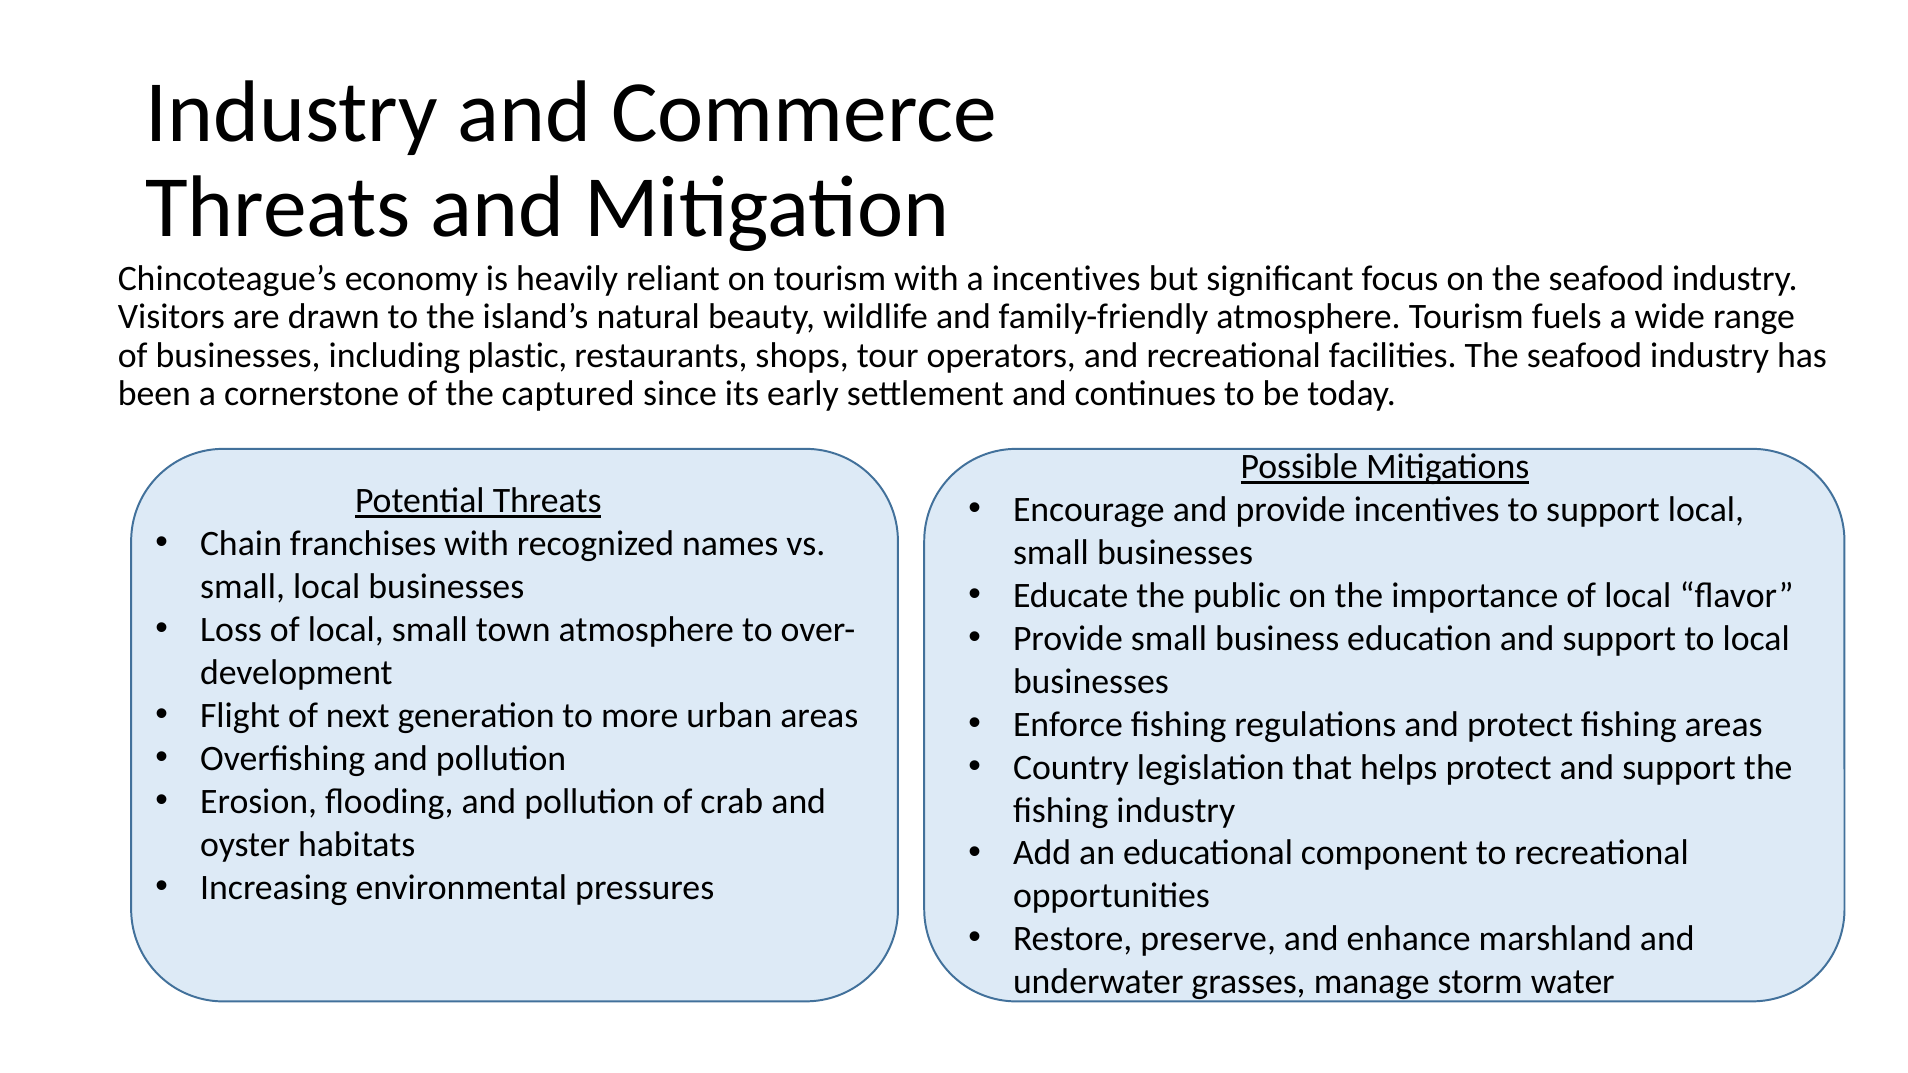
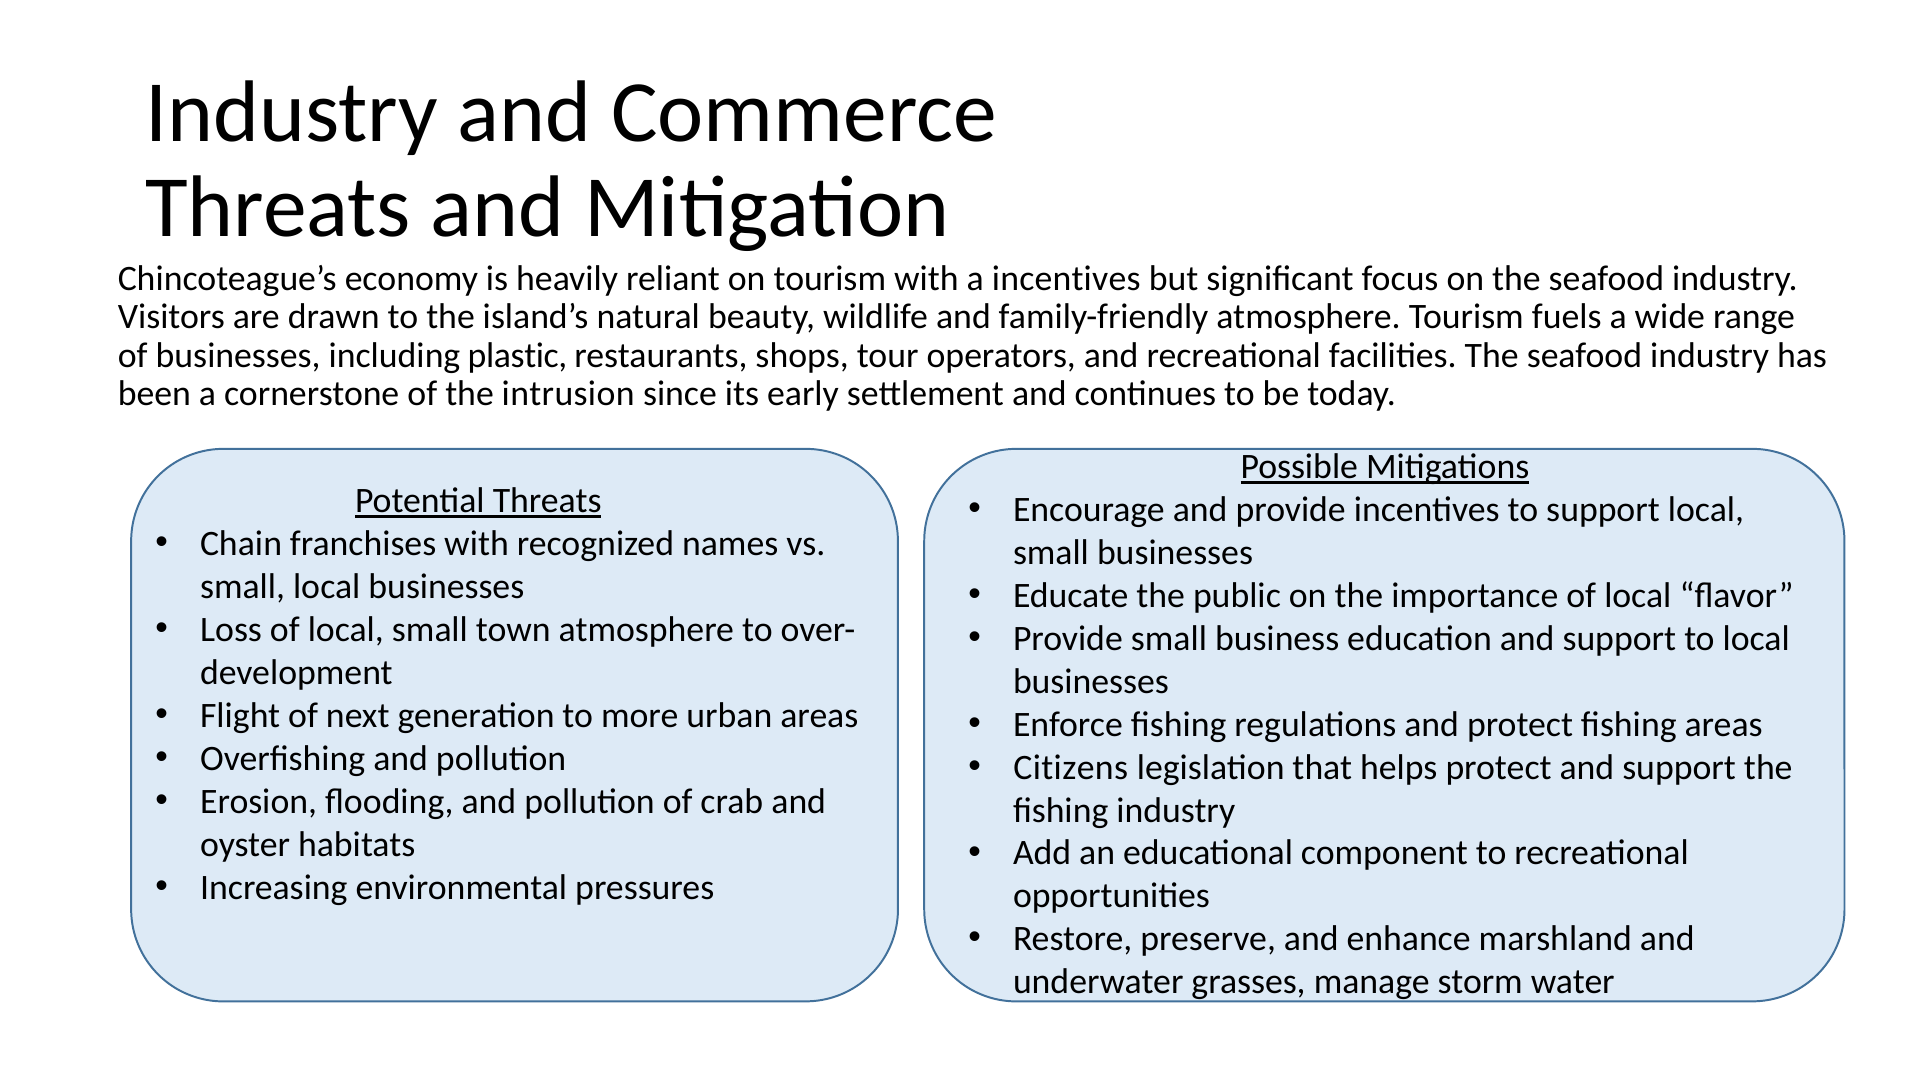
captured: captured -> intrusion (568, 394)
Country: Country -> Citizens (1071, 767)
